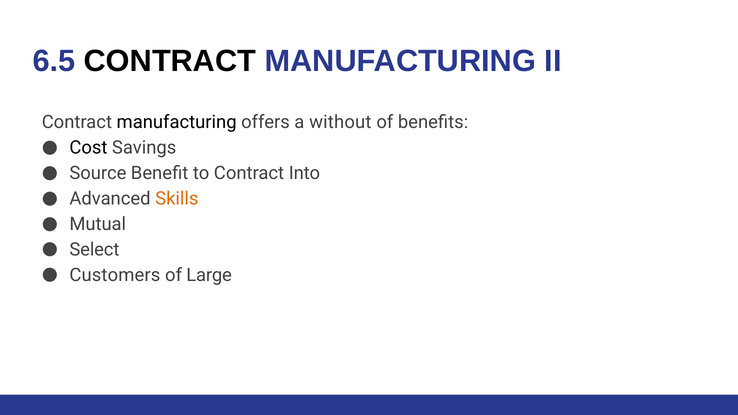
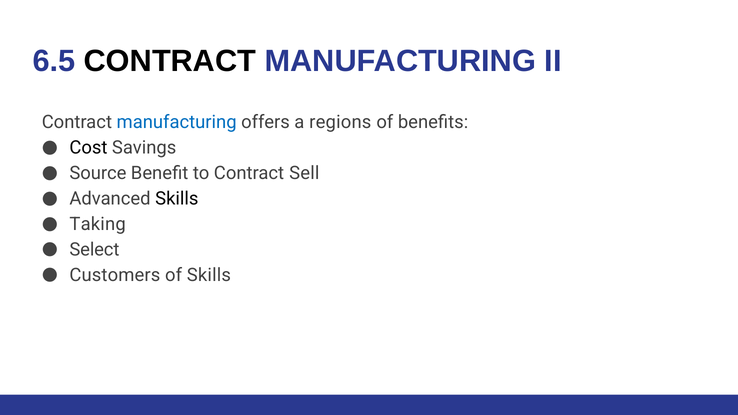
manufacturing colour: black -> blue (177, 122)
without: without -> regions (340, 122)
Into: Into -> Sell (304, 173)
Skills colour: orange -> black (177, 199)
Mutual: Mutual -> Taking (98, 224)
of Large: Large -> Skills (209, 275)
